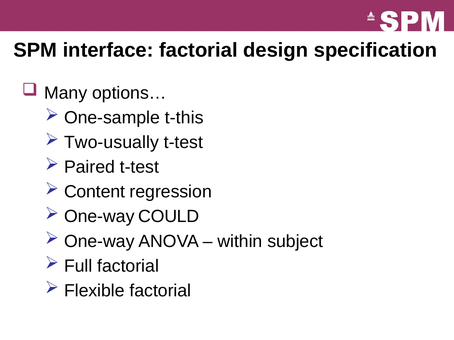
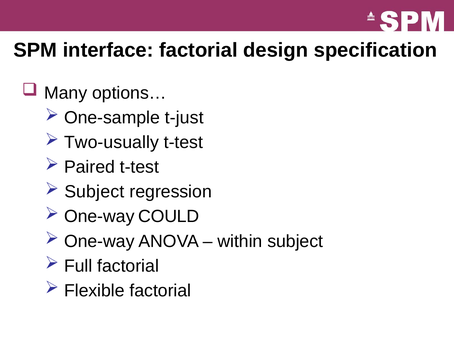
t-this: t-this -> t-just (184, 118)
Content: Content -> Subject (94, 192)
